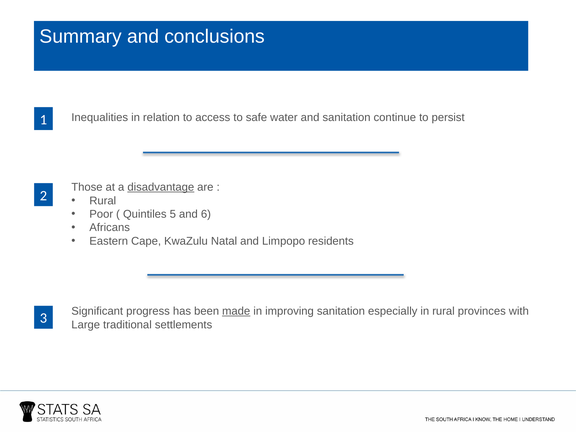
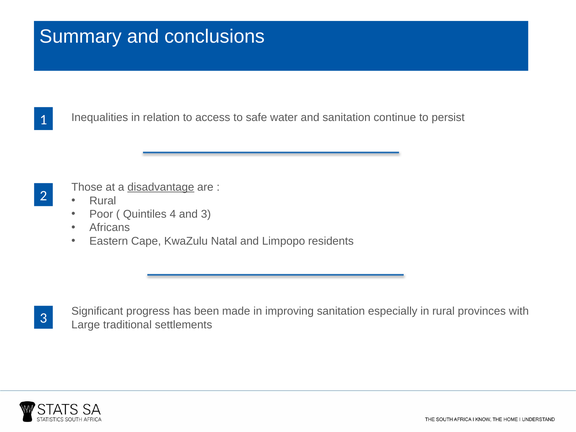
5: 5 -> 4 (173, 214)
and 6: 6 -> 3 (206, 214)
made underline: present -> none (236, 311)
